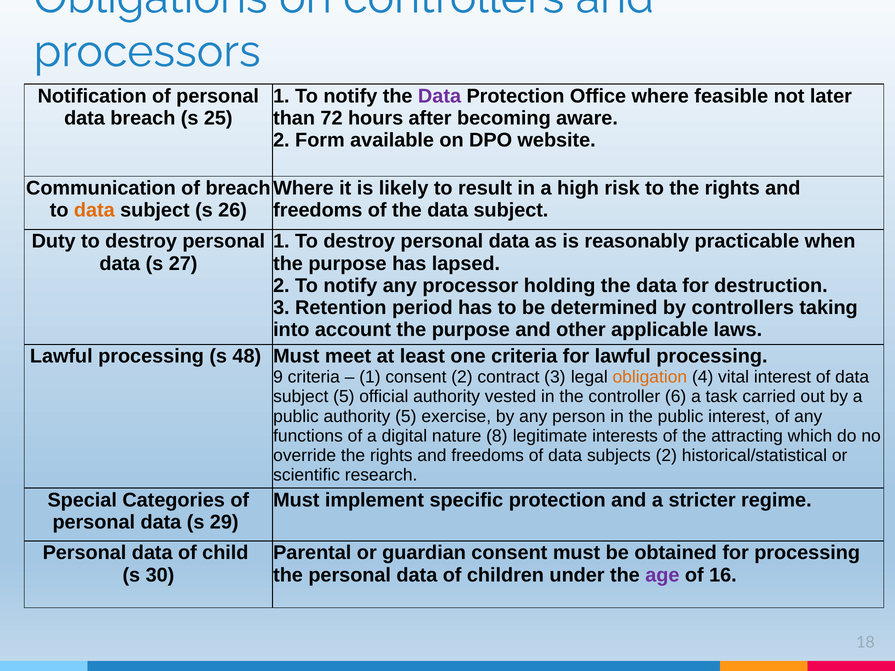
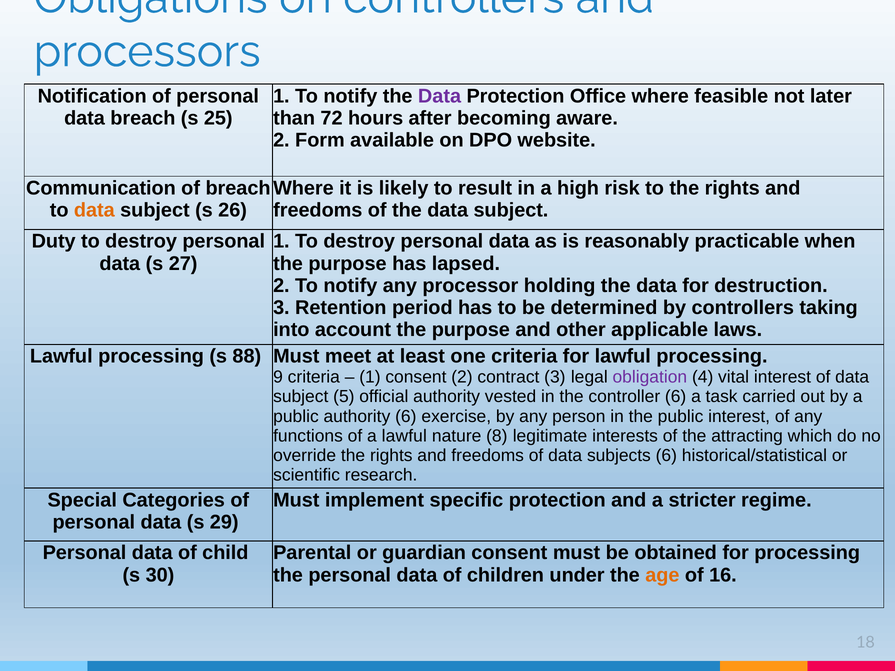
48: 48 -> 88 (247, 357)
obligation colour: orange -> purple (650, 377)
authority 5: 5 -> 6 (406, 416)
a digital: digital -> lawful (404, 436)
subjects 2: 2 -> 6 (666, 456)
age colour: purple -> orange (662, 575)
